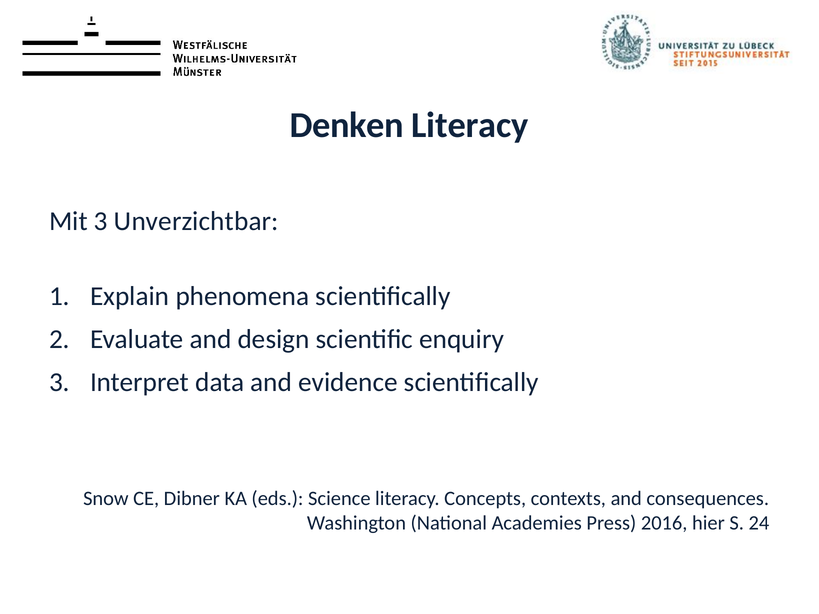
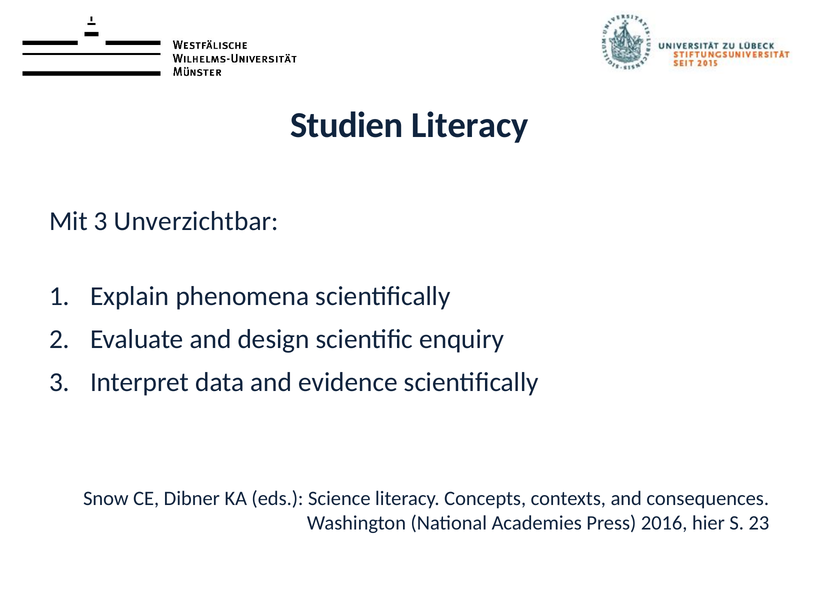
Denken: Denken -> Studien (347, 125)
24: 24 -> 23 (759, 523)
